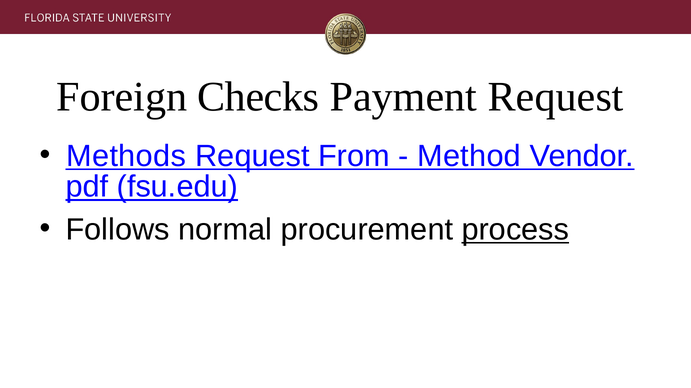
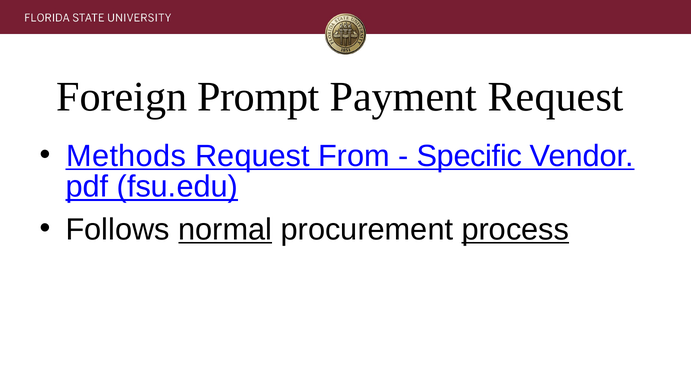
Checks: Checks -> Prompt (258, 97)
Method: Method -> Specific (469, 156)
normal underline: none -> present (225, 230)
